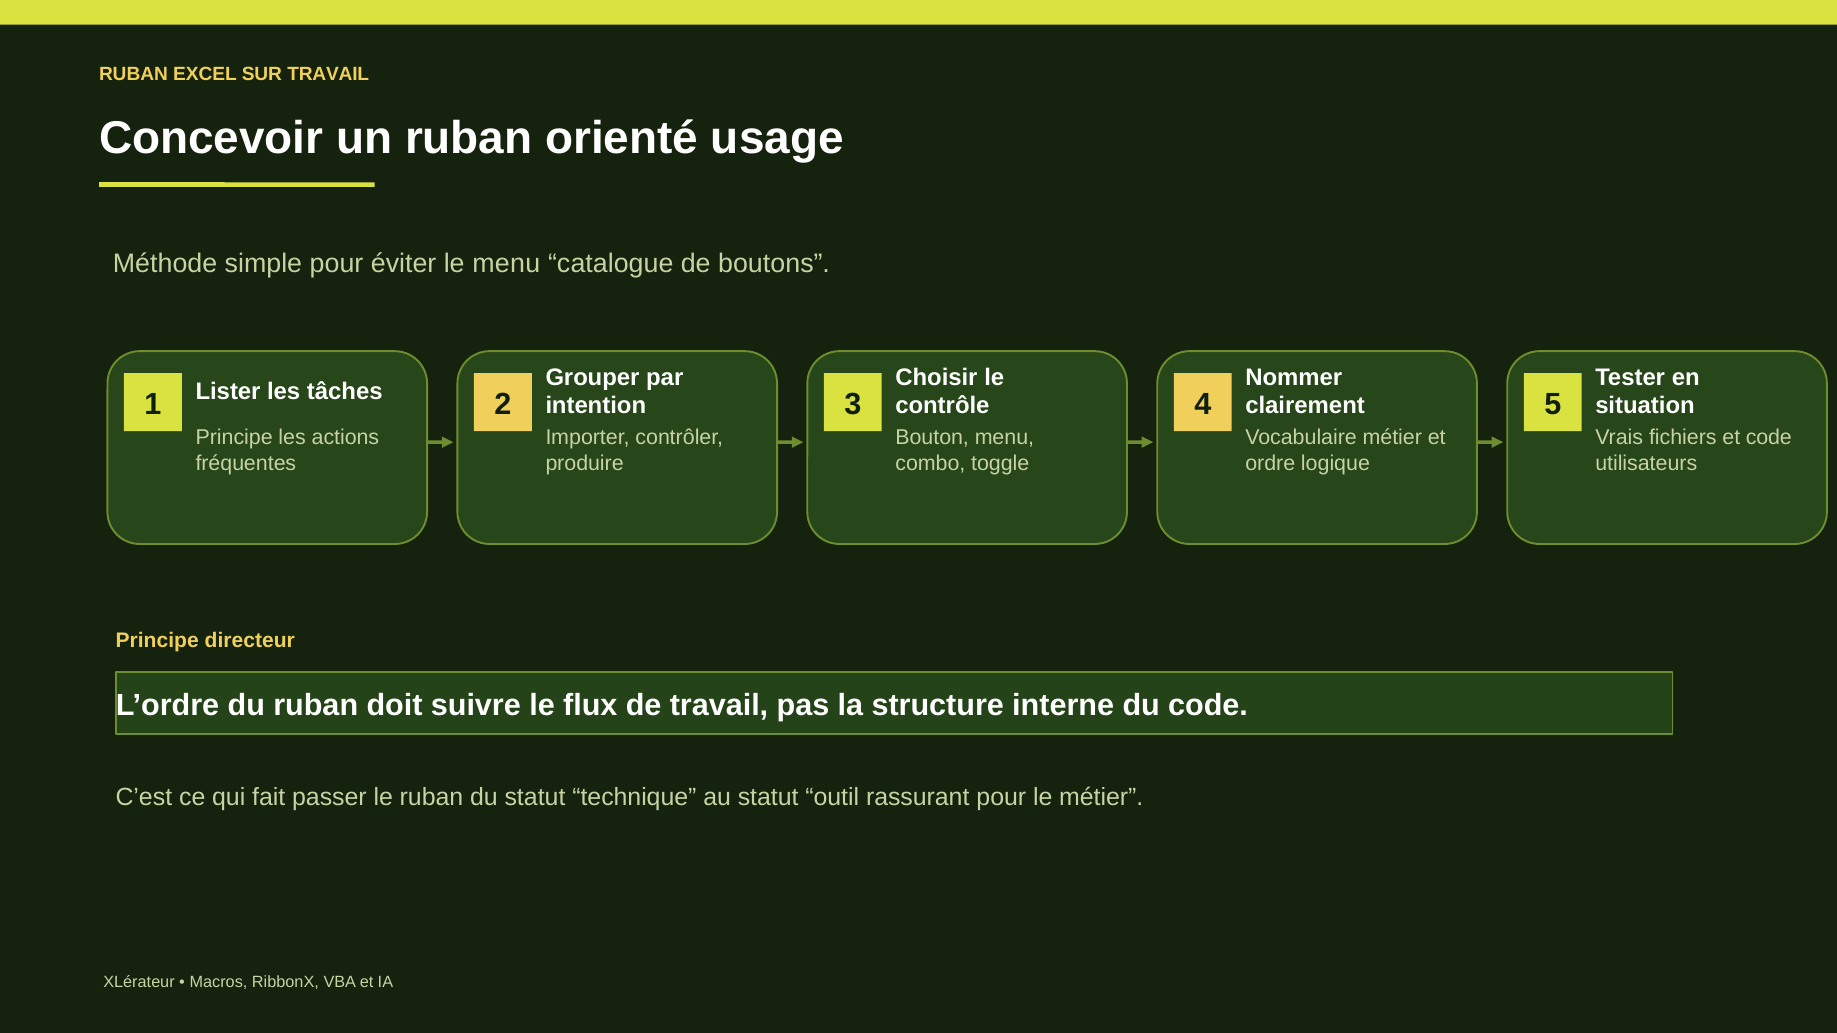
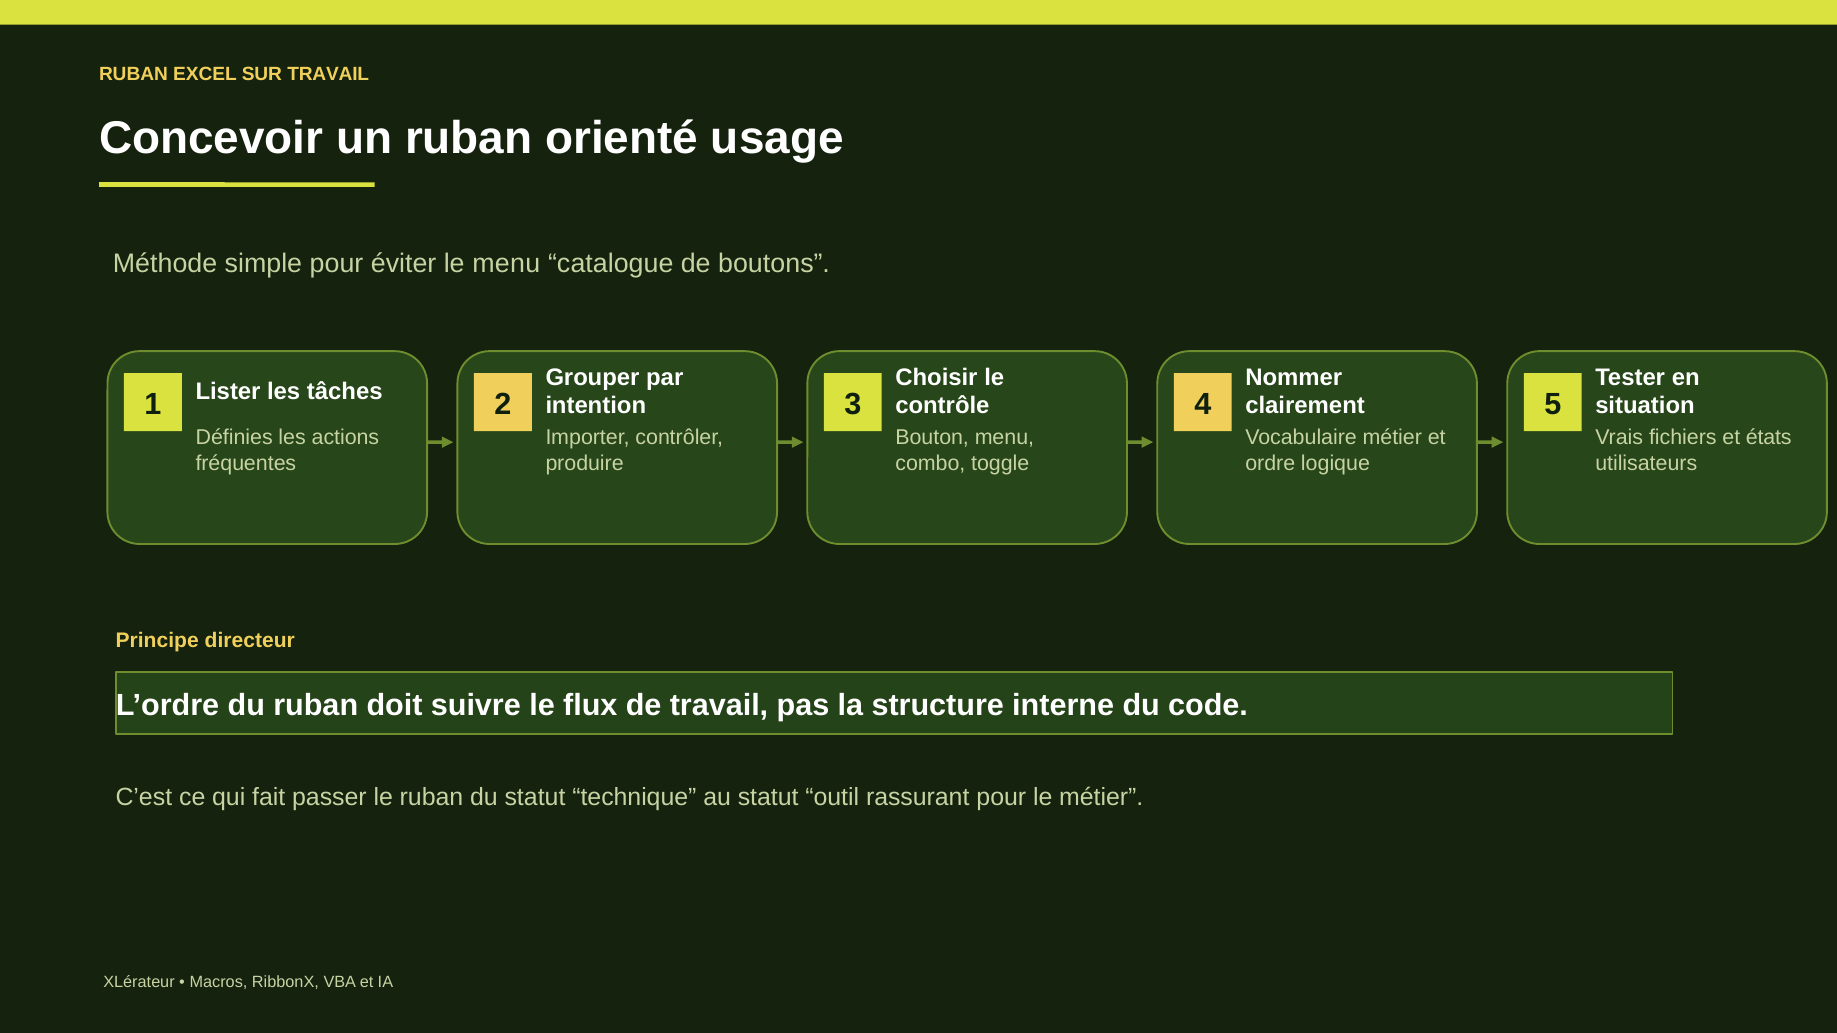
Principe: Principe -> Définies (234, 438)
et code: code -> états (1769, 438)
